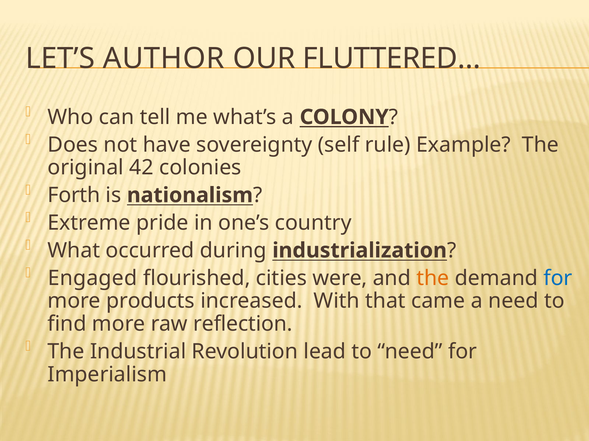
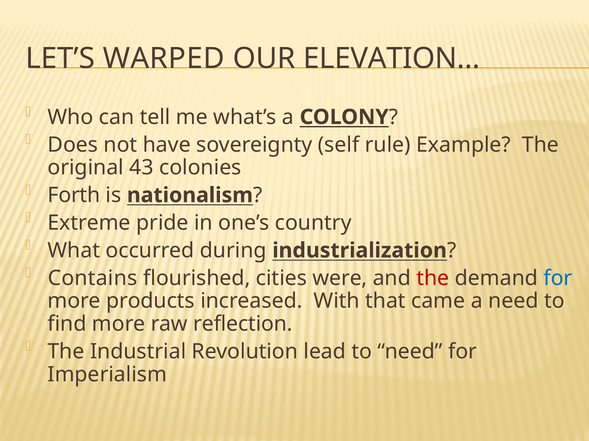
AUTHOR: AUTHOR -> WARPED (164, 58)
FLUTTERED…: FLUTTERED… -> ELEVATION… (392, 58)
42: 42 -> 43 (141, 168)
Engaged: Engaged -> Contains (93, 279)
the colour: orange -> red (433, 279)
